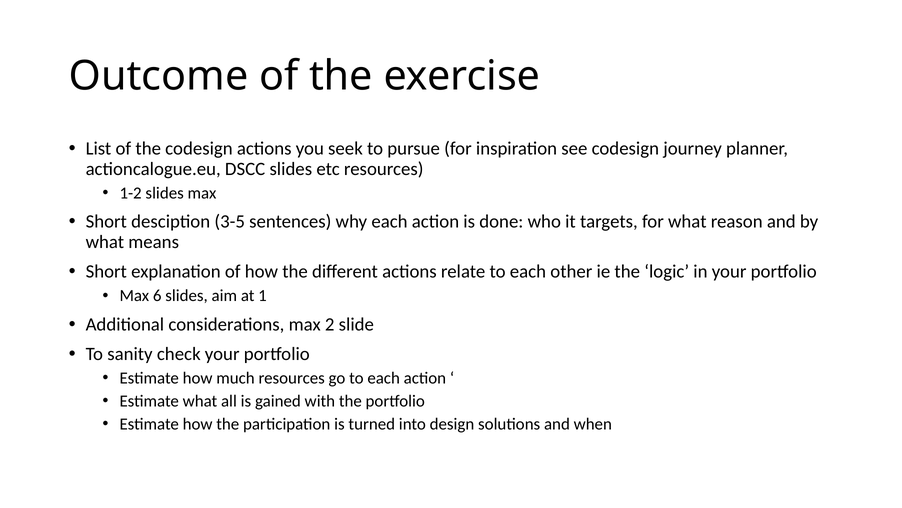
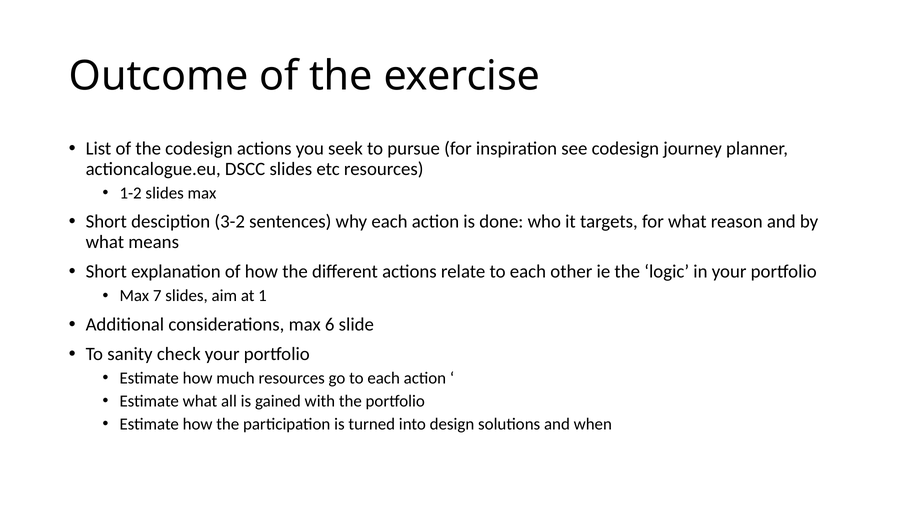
3-5: 3-5 -> 3-2 (230, 221)
6: 6 -> 7 (157, 295)
2: 2 -> 6 (330, 324)
